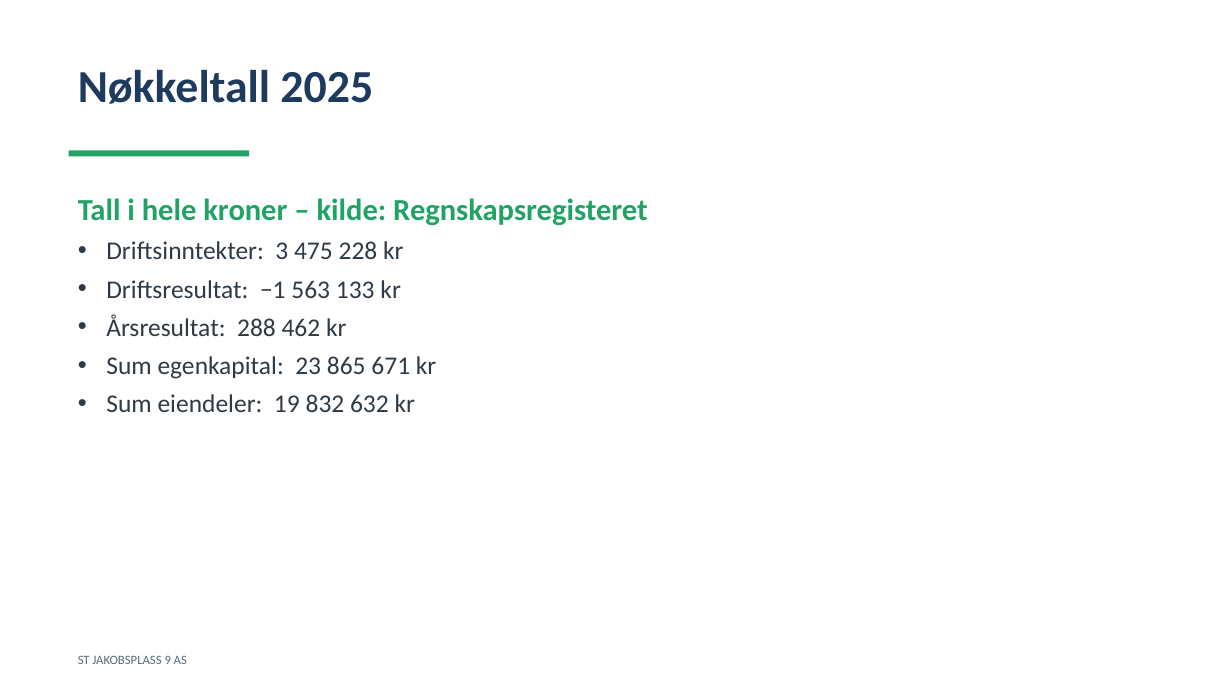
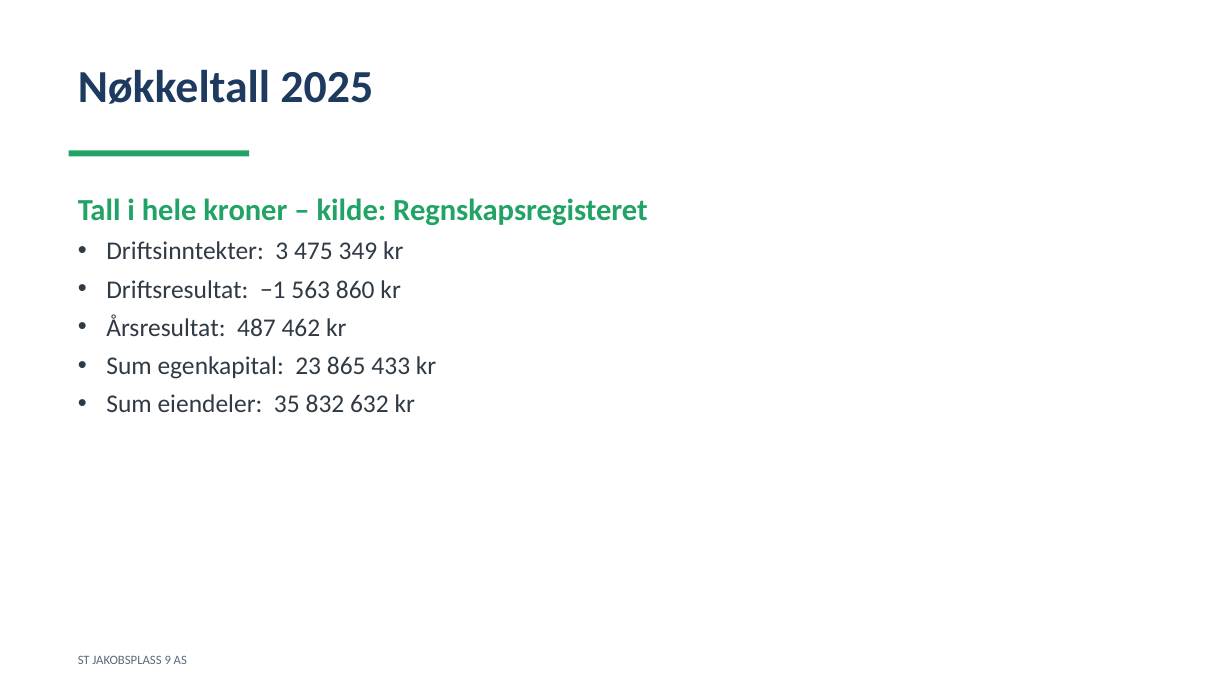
228: 228 -> 349 (358, 251)
133: 133 -> 860 (355, 289)
288: 288 -> 487 (256, 328)
671: 671 -> 433 (391, 366)
19: 19 -> 35 (287, 404)
